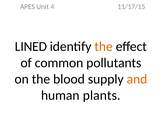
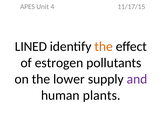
common: common -> estrogen (59, 63)
blood: blood -> lower (69, 79)
and colour: orange -> purple (137, 79)
